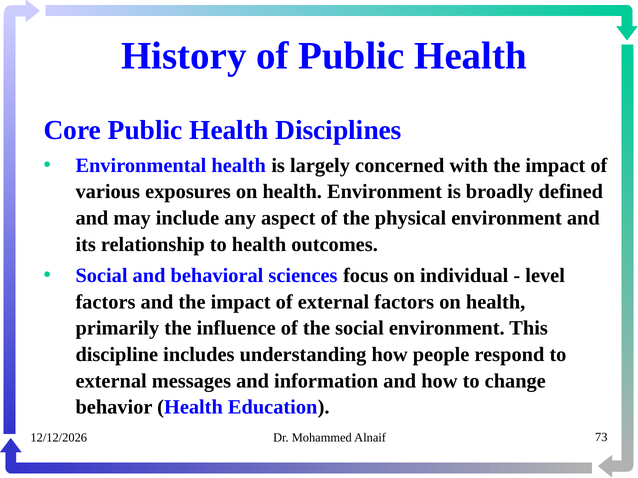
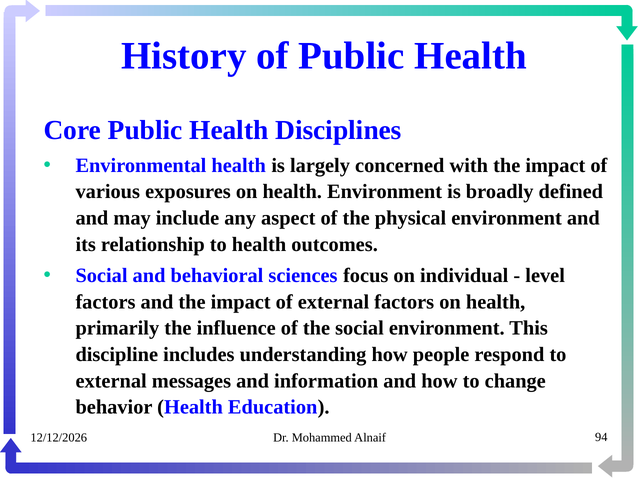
73: 73 -> 94 (601, 437)
